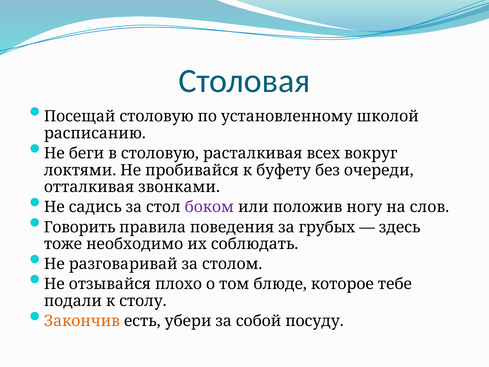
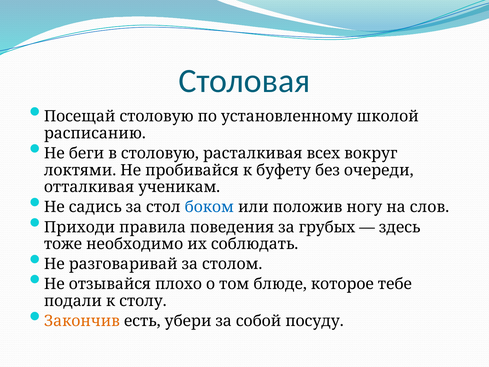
звонками: звонками -> ученикам (179, 187)
боком colour: purple -> blue (209, 207)
Говорить: Говорить -> Приходи (79, 227)
